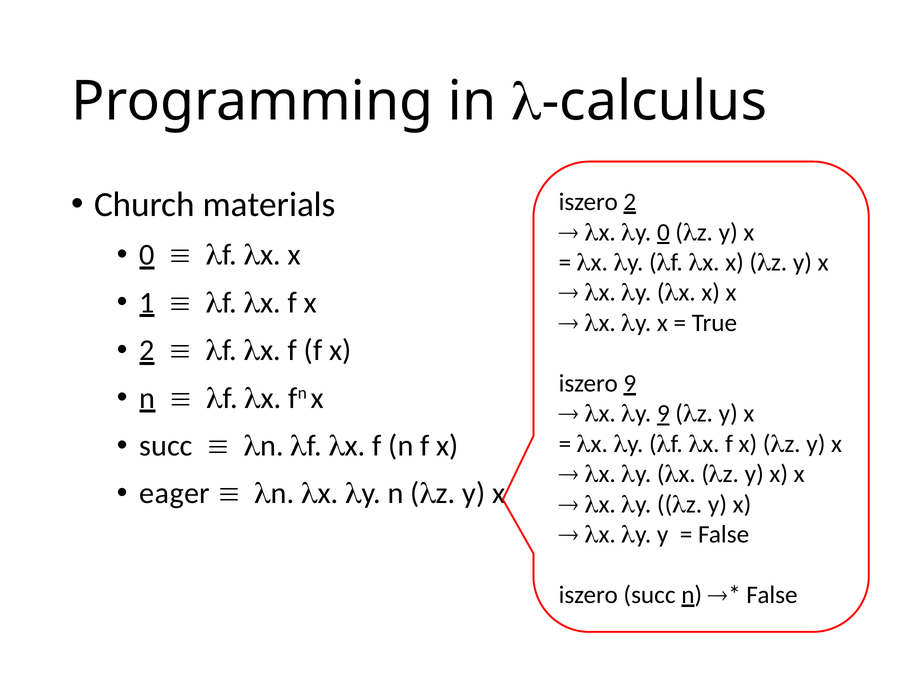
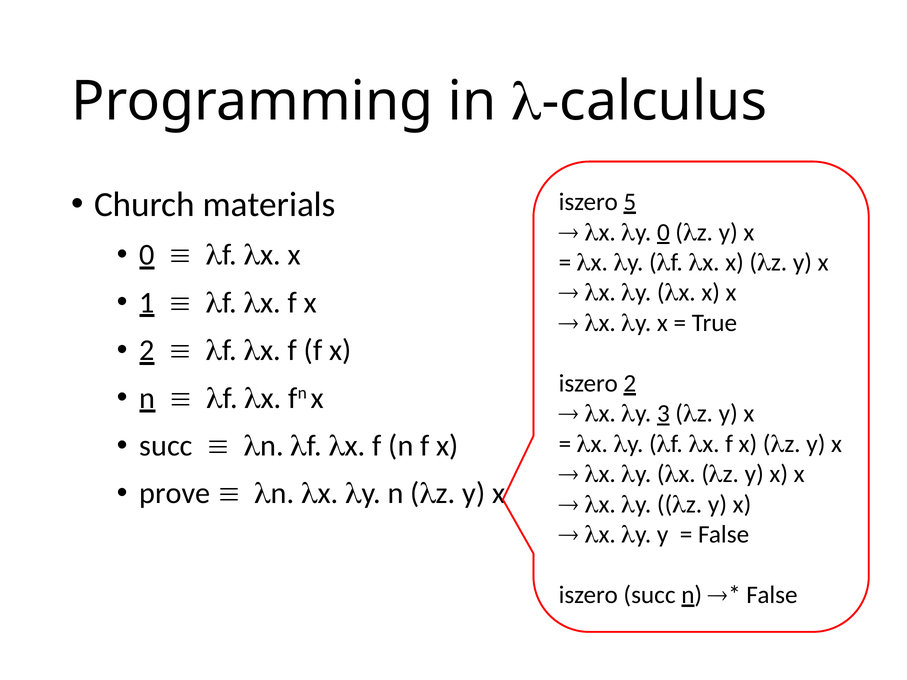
iszero 2: 2 -> 5 (630, 202)
iszero 9: 9 -> 2 (630, 384)
y 9: 9 -> 3 (663, 414)
eager: eager -> prove (175, 494)
